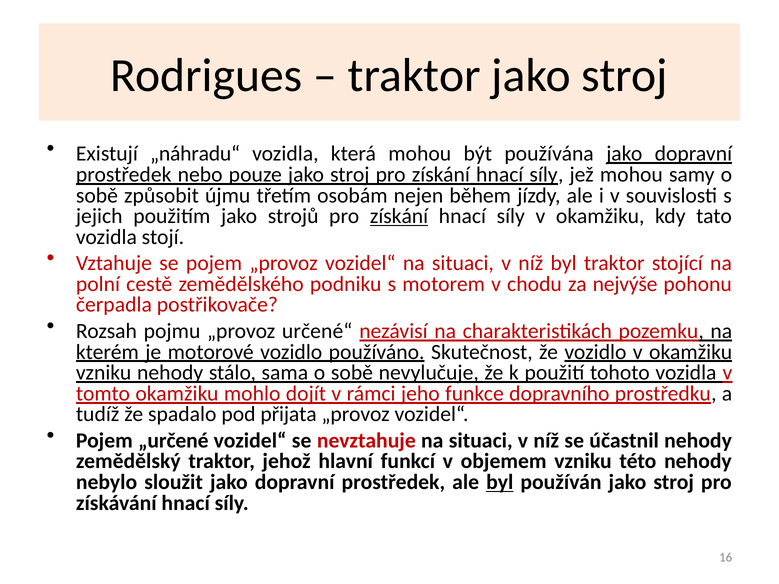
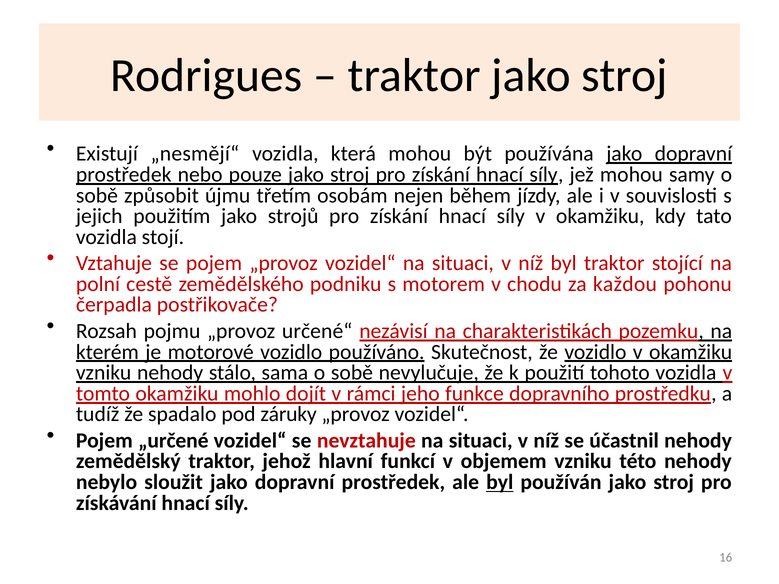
„náhradu“: „náhradu“ -> „nesmějí“ (195, 154)
získání underline: present -> none (399, 216)
nejvýše: nejvýše -> každou (625, 284)
přijata: přijata -> záruky (289, 414)
